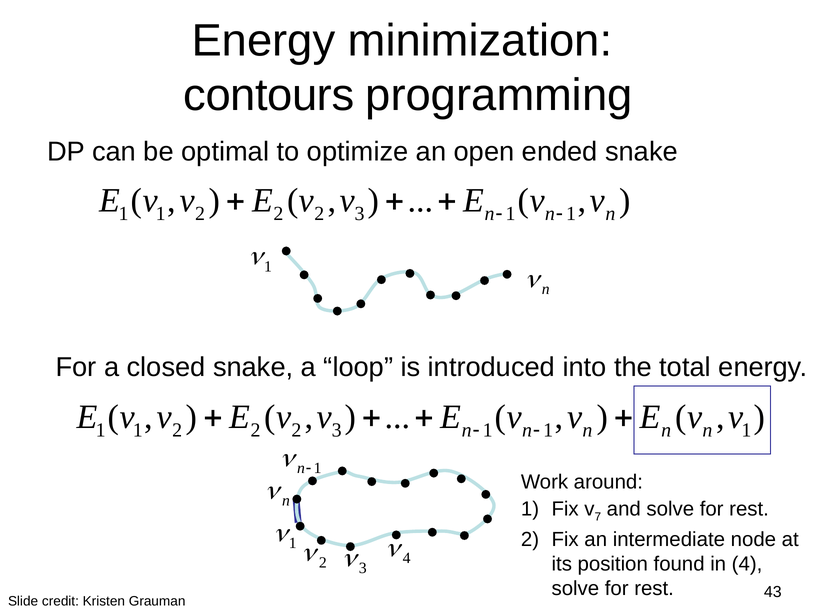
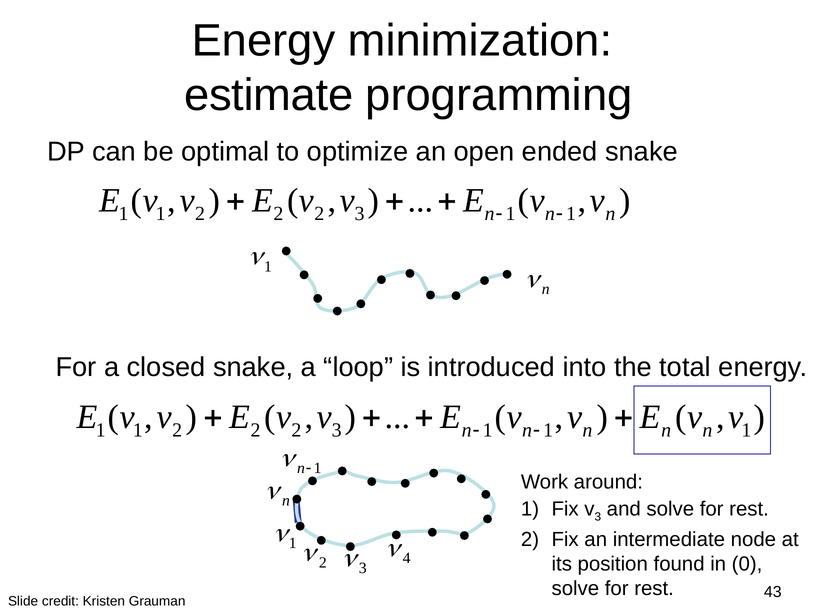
contours: contours -> estimate (269, 95)
7: 7 -> 3 (598, 517)
in 4: 4 -> 0 (747, 564)
